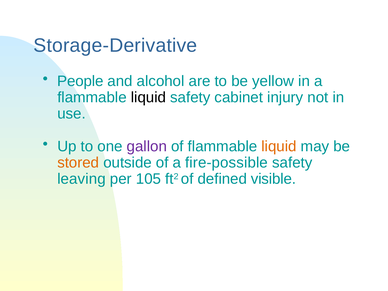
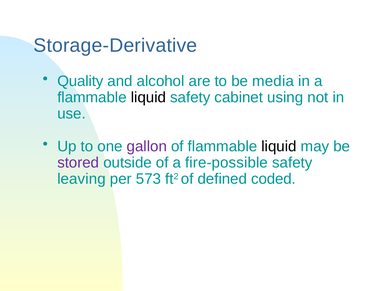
People: People -> Quality (80, 81)
yellow: yellow -> media (273, 81)
injury: injury -> using (285, 97)
liquid colour: orange -> black (279, 146)
stored colour: orange -> purple (78, 163)
105: 105 -> 573 (148, 179)
visible: visible -> coded (273, 179)
